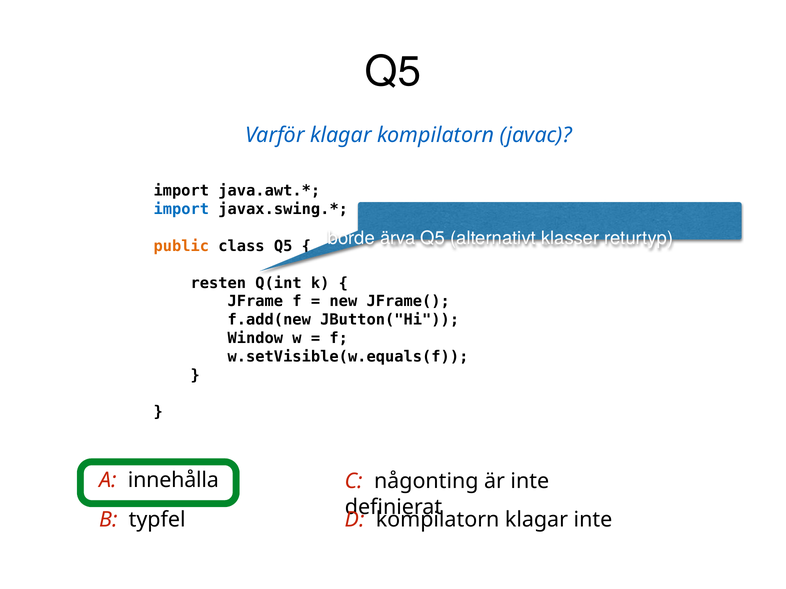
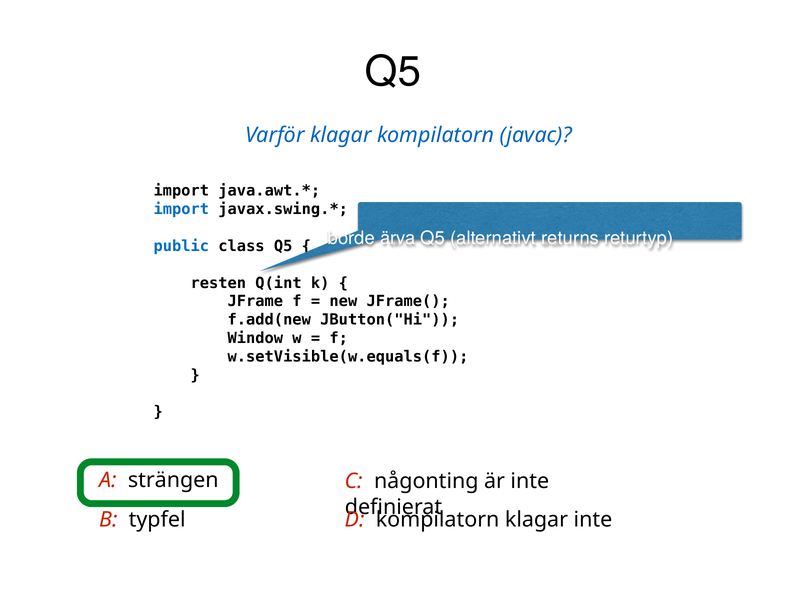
klasser: klasser -> returns (570, 238)
public colour: orange -> blue (181, 246)
innehålla: innehålla -> strängen (173, 480)
